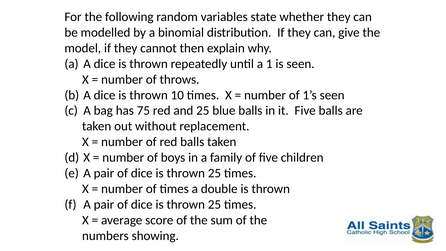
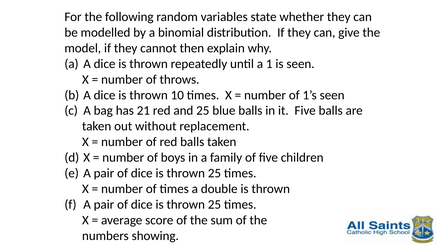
75: 75 -> 21 (143, 111)
